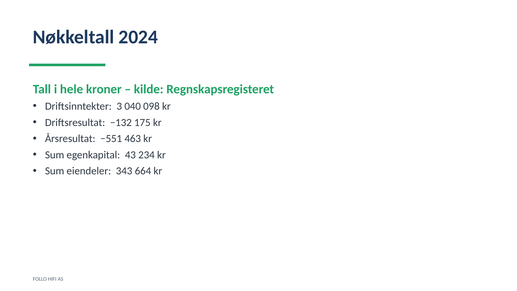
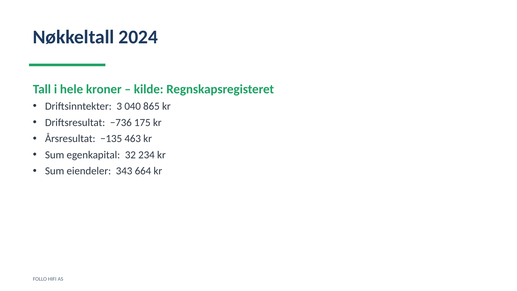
098: 098 -> 865 (151, 106)
−132: −132 -> −736 (121, 122)
−551: −551 -> −135 (111, 139)
43: 43 -> 32 (130, 155)
